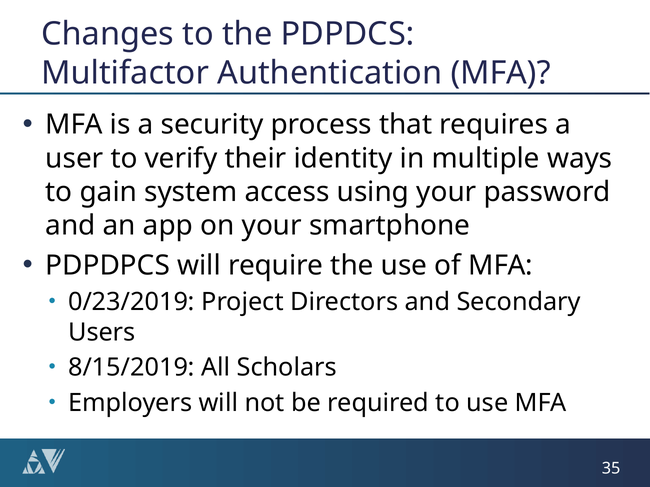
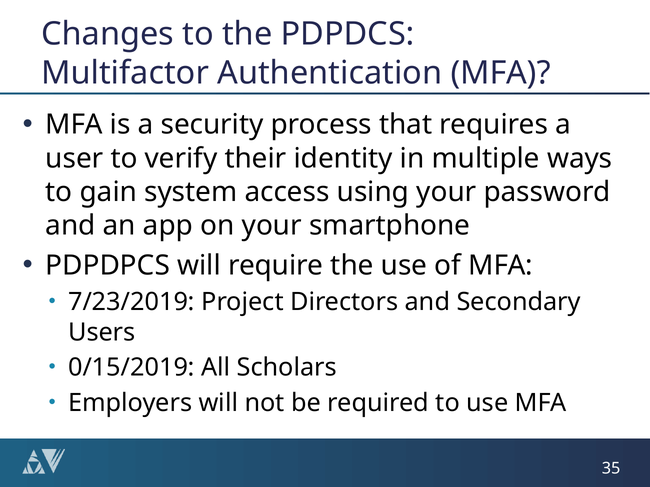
0/23/2019: 0/23/2019 -> 7/23/2019 (131, 302)
8/15/2019: 8/15/2019 -> 0/15/2019 (131, 368)
